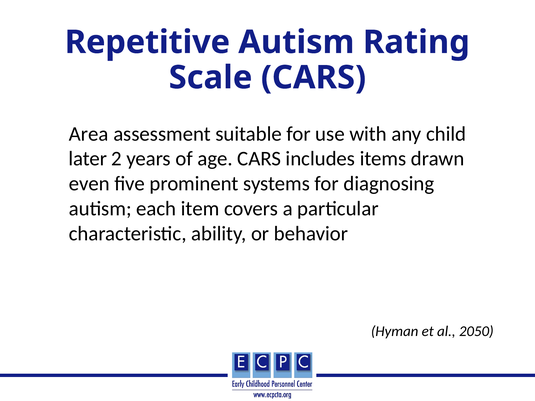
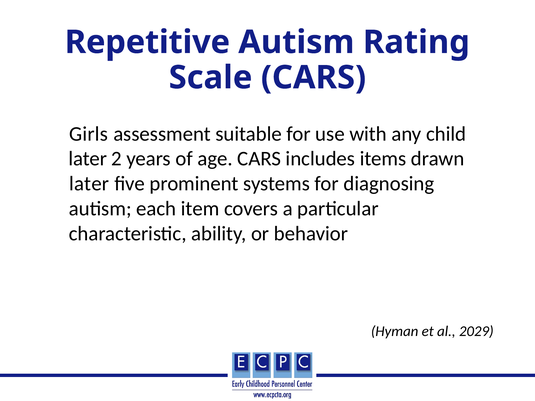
Area: Area -> Girls (89, 134)
even: even -> later (89, 184)
2050: 2050 -> 2029 (476, 332)
